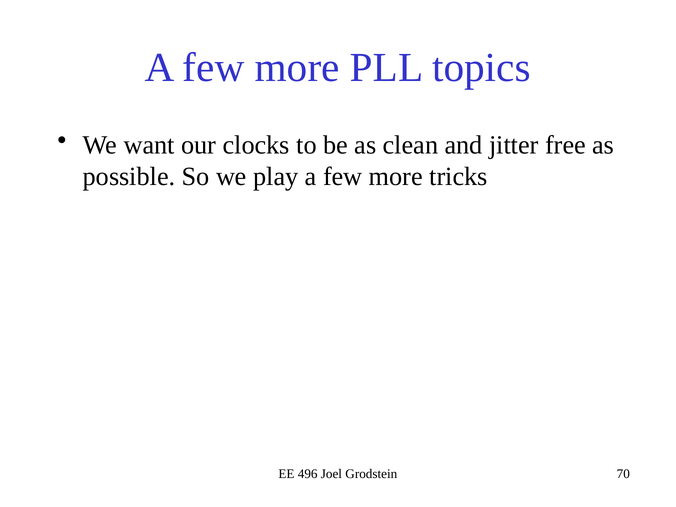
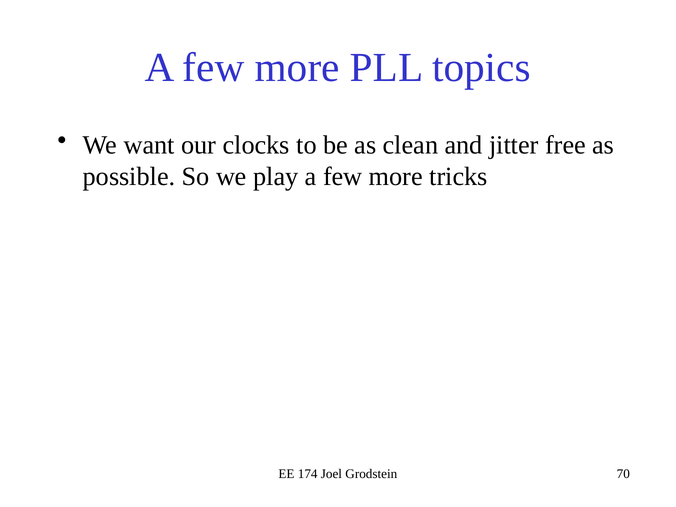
496: 496 -> 174 (308, 474)
